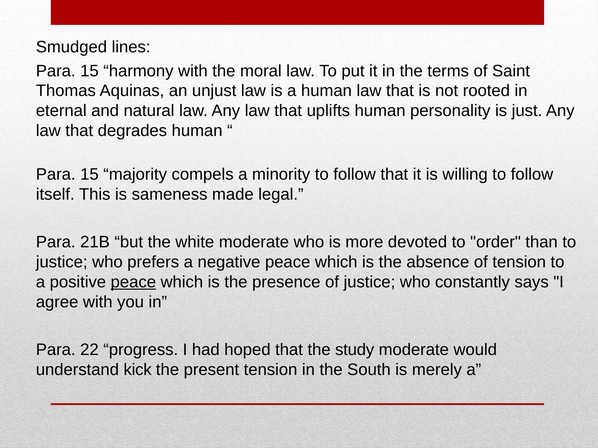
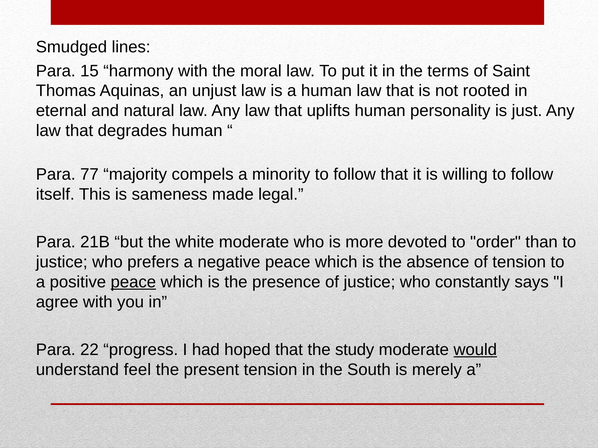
15: 15 -> 77 (89, 175)
would underline: none -> present (475, 350)
kick: kick -> feel (137, 370)
